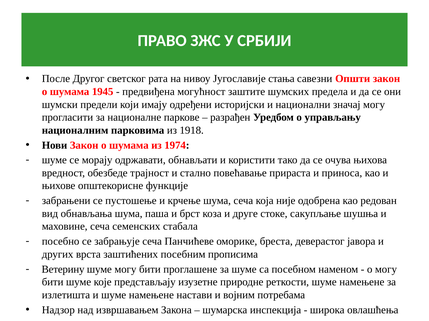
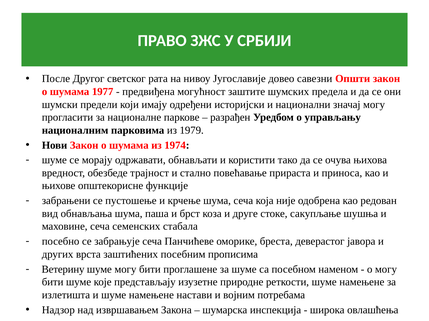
стања: стања -> довео (281, 79)
1945: 1945 -> 1977 (103, 92)
1918: 1918 -> 1979 (192, 130)
